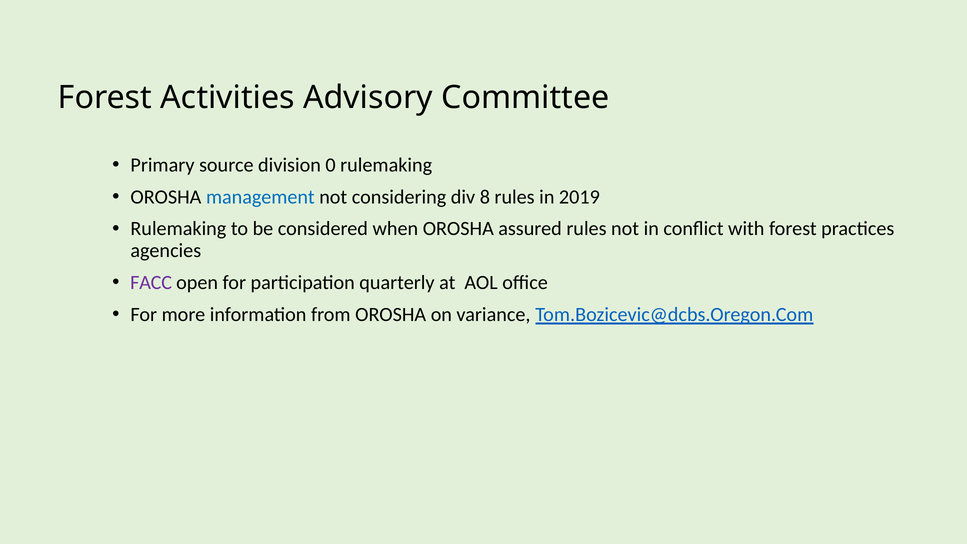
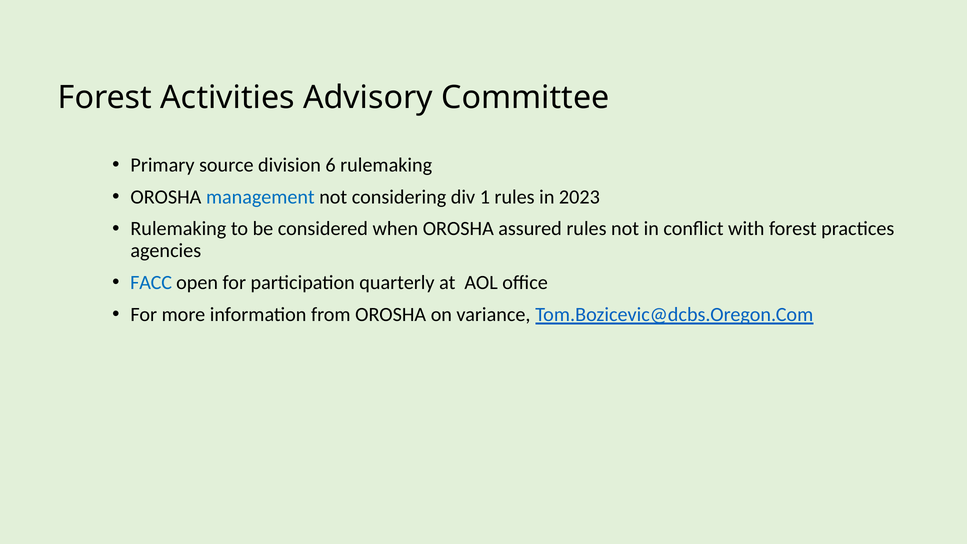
0: 0 -> 6 (330, 165)
8: 8 -> 1 (485, 197)
2019: 2019 -> 2023 (579, 197)
FACC colour: purple -> blue (151, 282)
